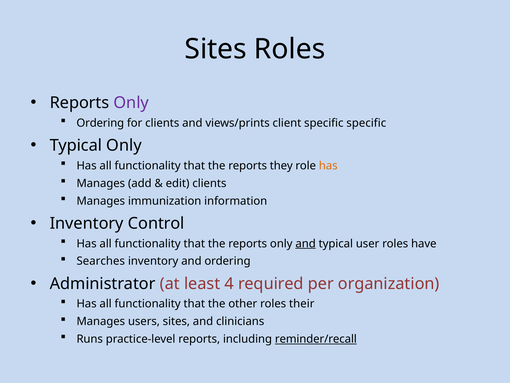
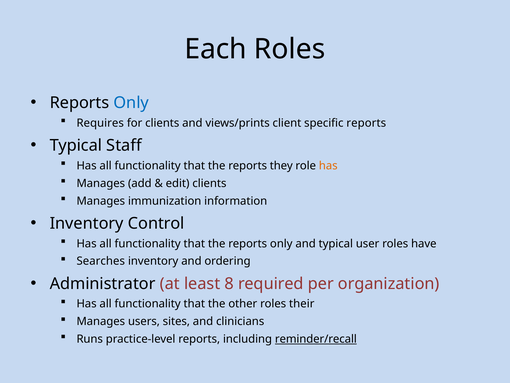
Sites: Sites -> Each (216, 49)
Only colour: purple -> blue (131, 103)
Ordering: Ordering -> Requires (100, 123)
specific specific: specific -> reports (366, 123)
Typical Only: Only -> Staff (124, 145)
and underline: present -> none (306, 243)
4: 4 -> 8 (229, 283)
